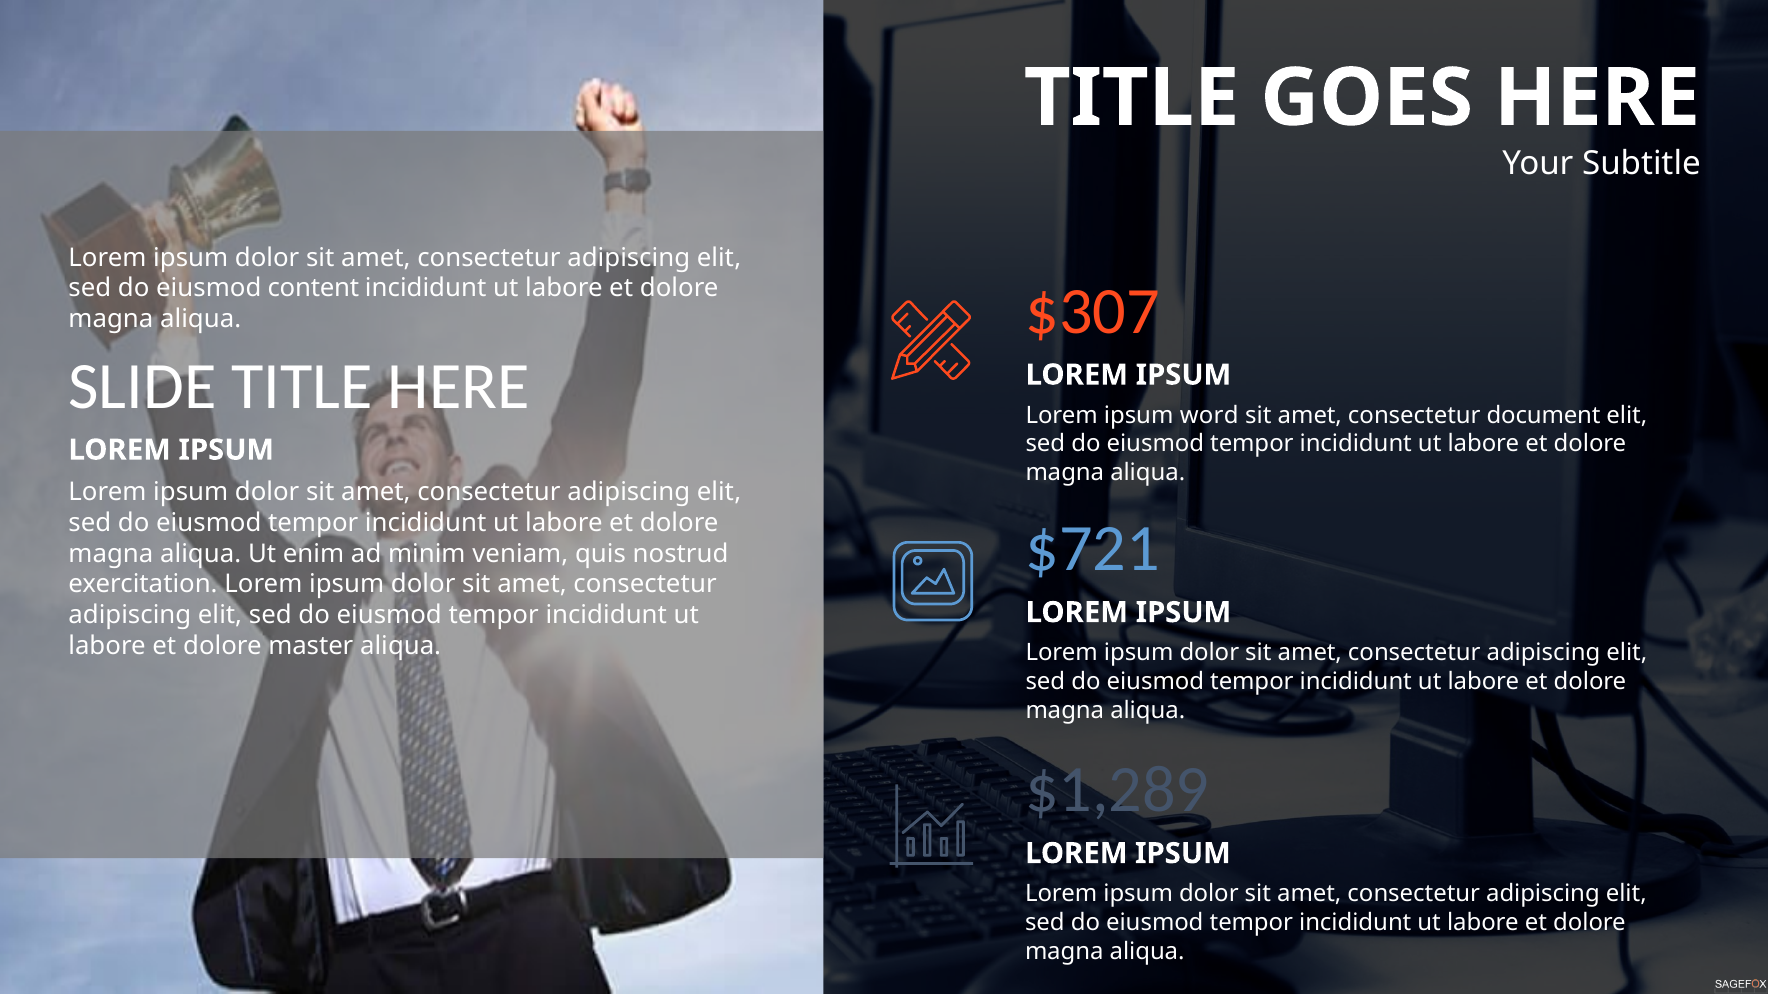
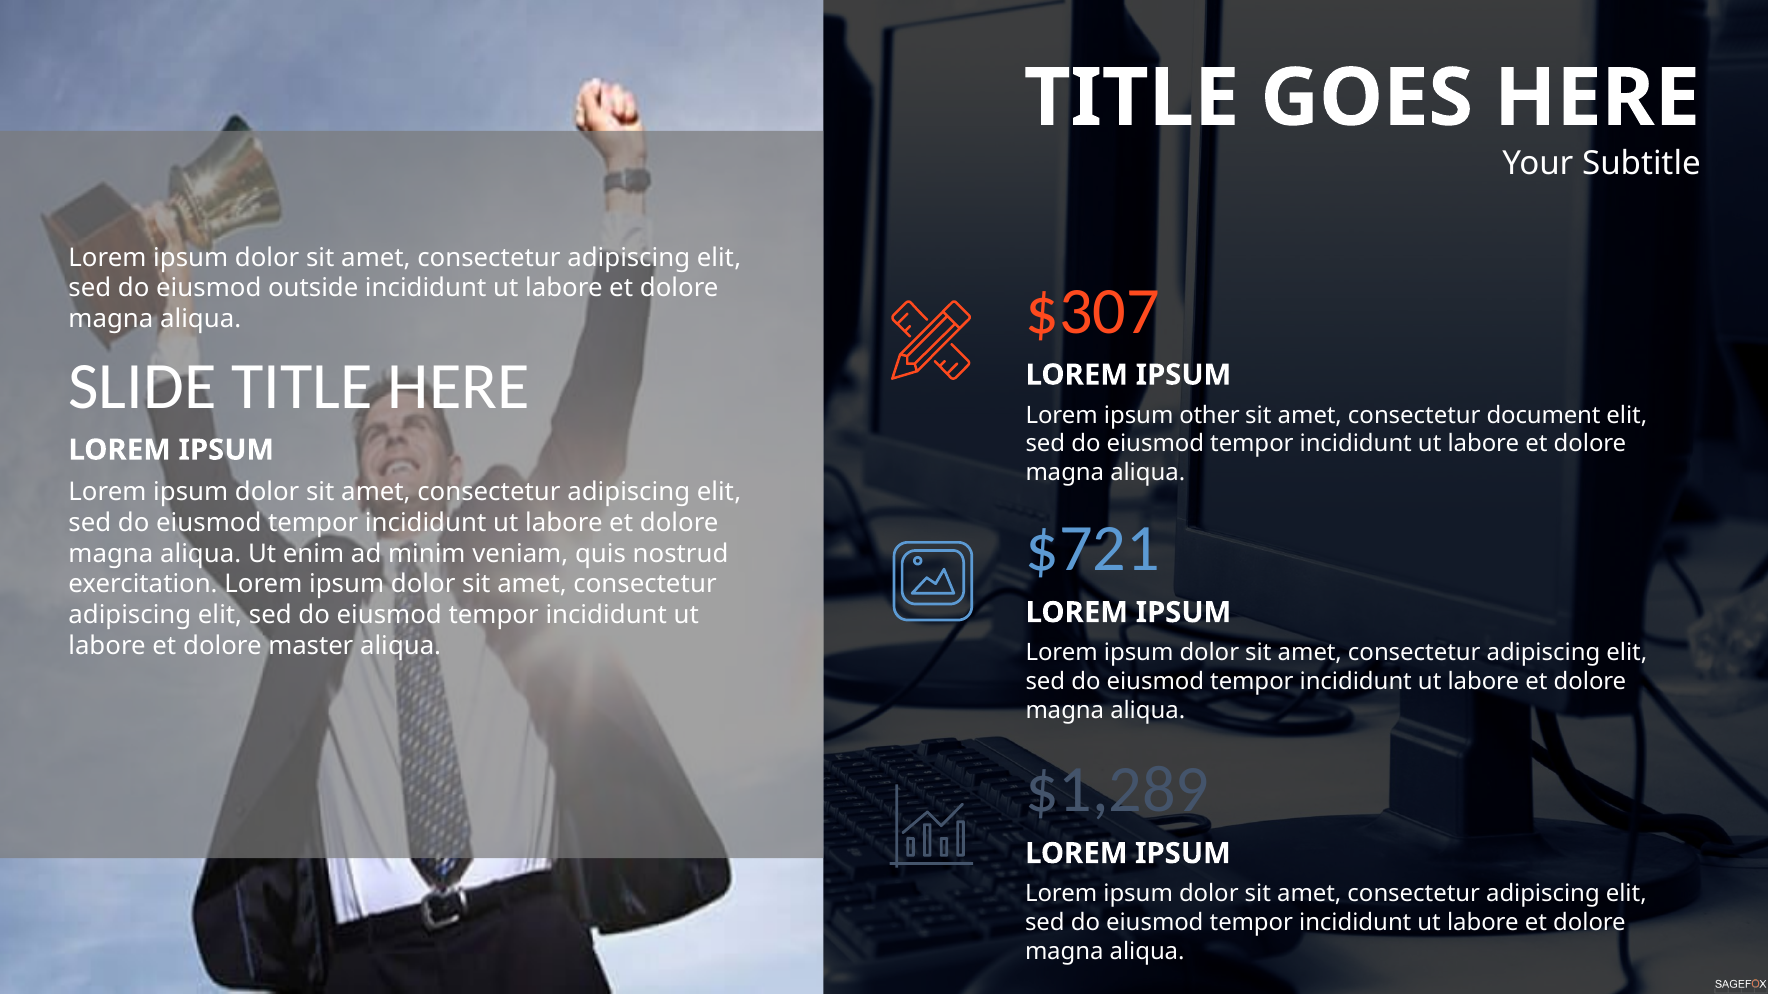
content: content -> outside (313, 289)
word: word -> other (1209, 416)
